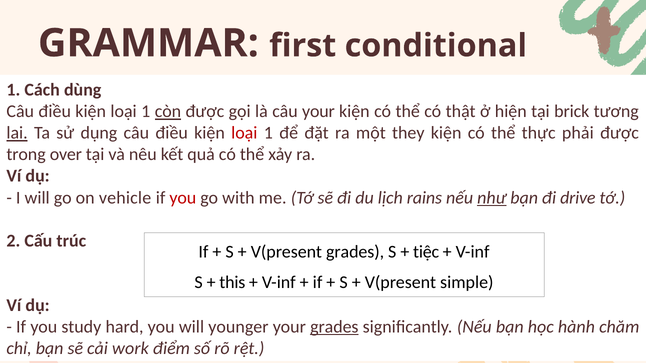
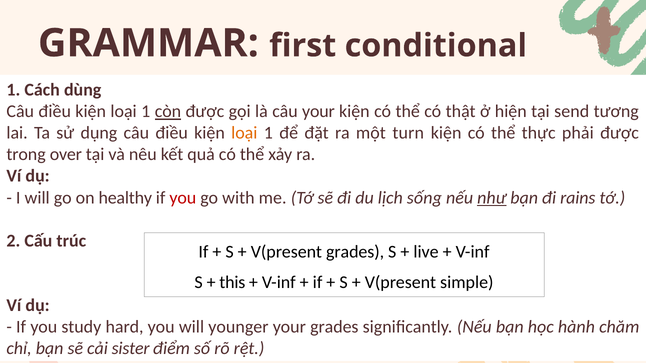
brick: brick -> send (572, 112)
lai underline: present -> none (17, 133)
loại colour: red -> orange (244, 133)
they: they -> turn (408, 133)
vehicle: vehicle -> healthy (125, 198)
rains: rains -> sống (424, 198)
drive: drive -> rains (578, 198)
tiệc: tiệc -> live (426, 252)
grades underline: present -> none (334, 327)
work: work -> sister (131, 349)
